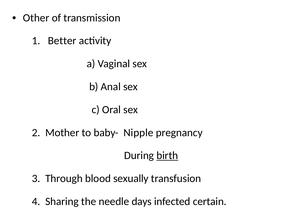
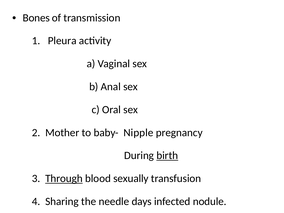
Other: Other -> Bones (36, 18)
Better: Better -> Pleura (62, 41)
Through underline: none -> present (64, 179)
certain: certain -> nodule (210, 201)
